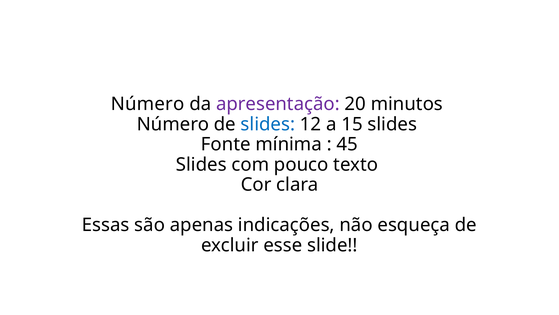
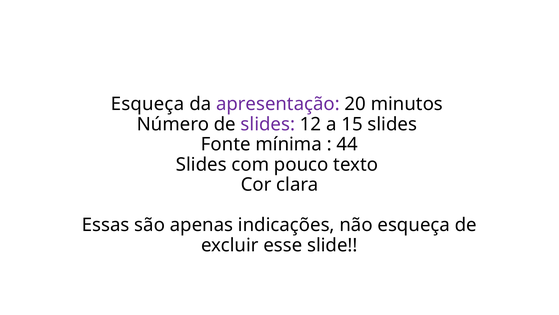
Número: Número -> Esqueça (148, 104)
slides colour: blue -> purple (268, 124)
45: 45 -> 44 (347, 144)
